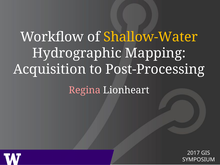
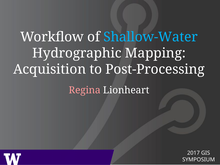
Shallow-Water colour: yellow -> light blue (151, 37)
